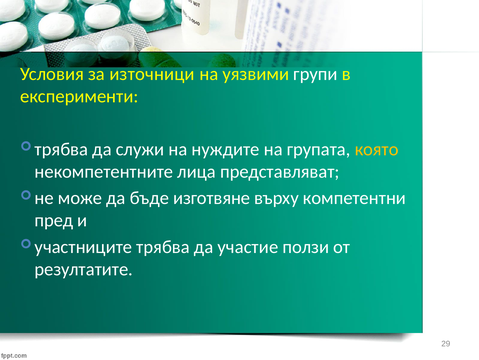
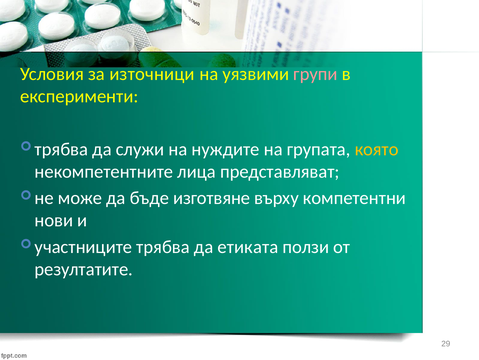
групи colour: white -> pink (315, 74)
пред: пред -> нови (54, 220)
участие: участие -> етиката (248, 246)
